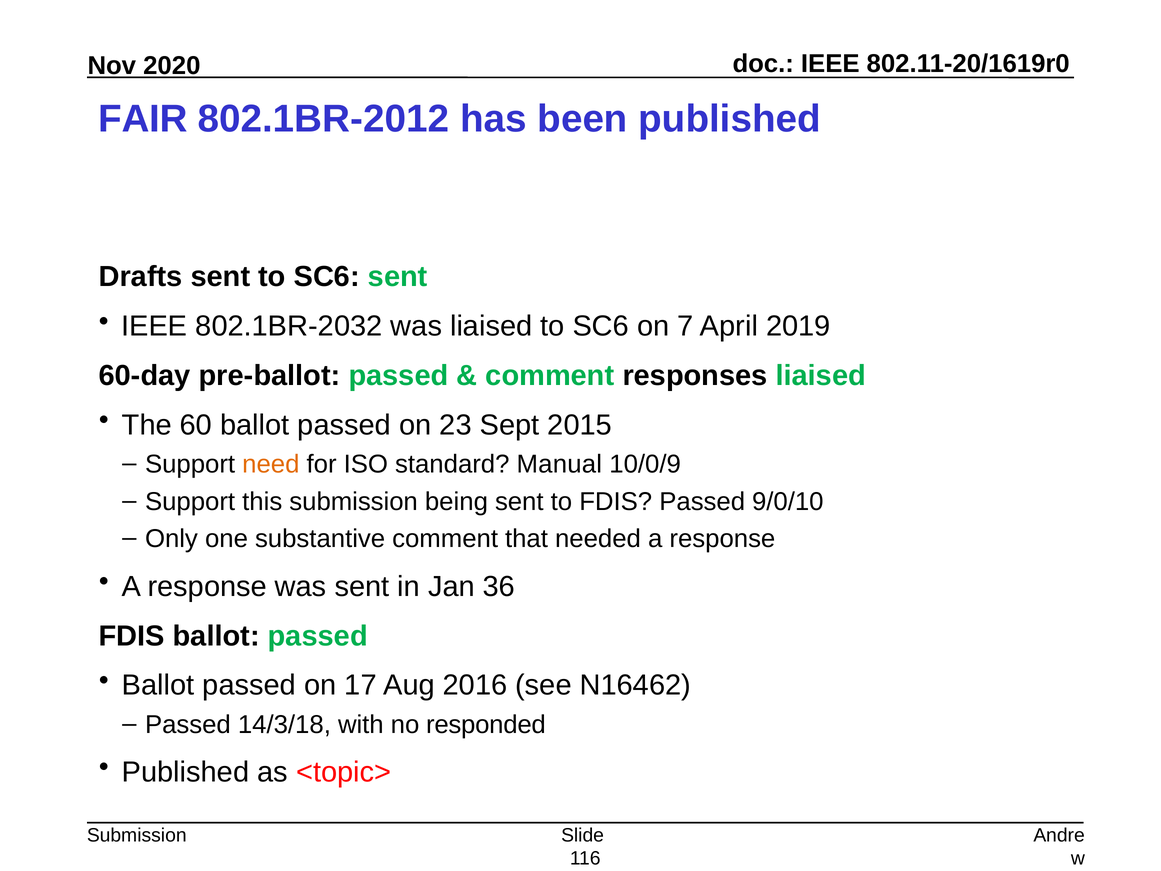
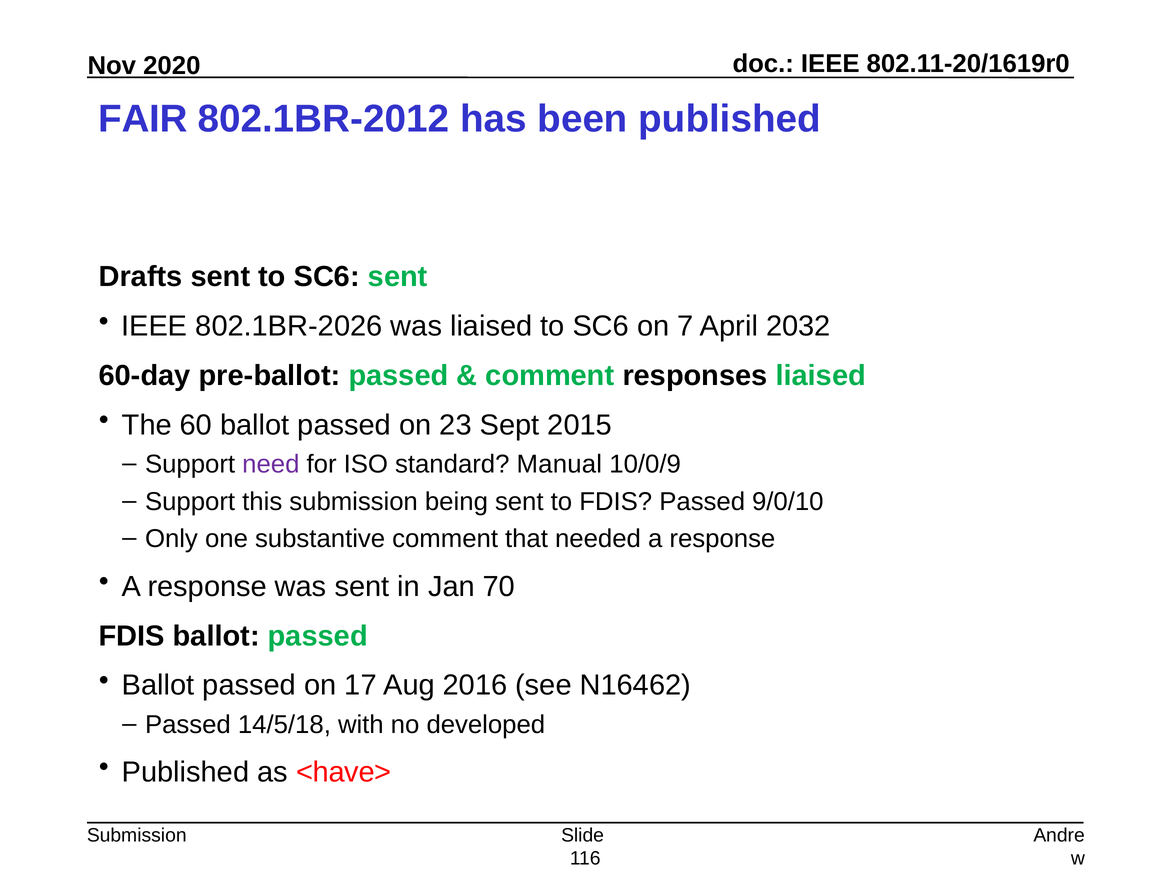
802.1BR-2032: 802.1BR-2032 -> 802.1BR-2026 (289, 326)
2019: 2019 -> 2032 (798, 326)
need colour: orange -> purple (271, 464)
36: 36 -> 70 (499, 586)
14/3/18: 14/3/18 -> 14/5/18 (284, 724)
responded: responded -> developed (486, 724)
<topic>: <topic> -> <have> (344, 772)
